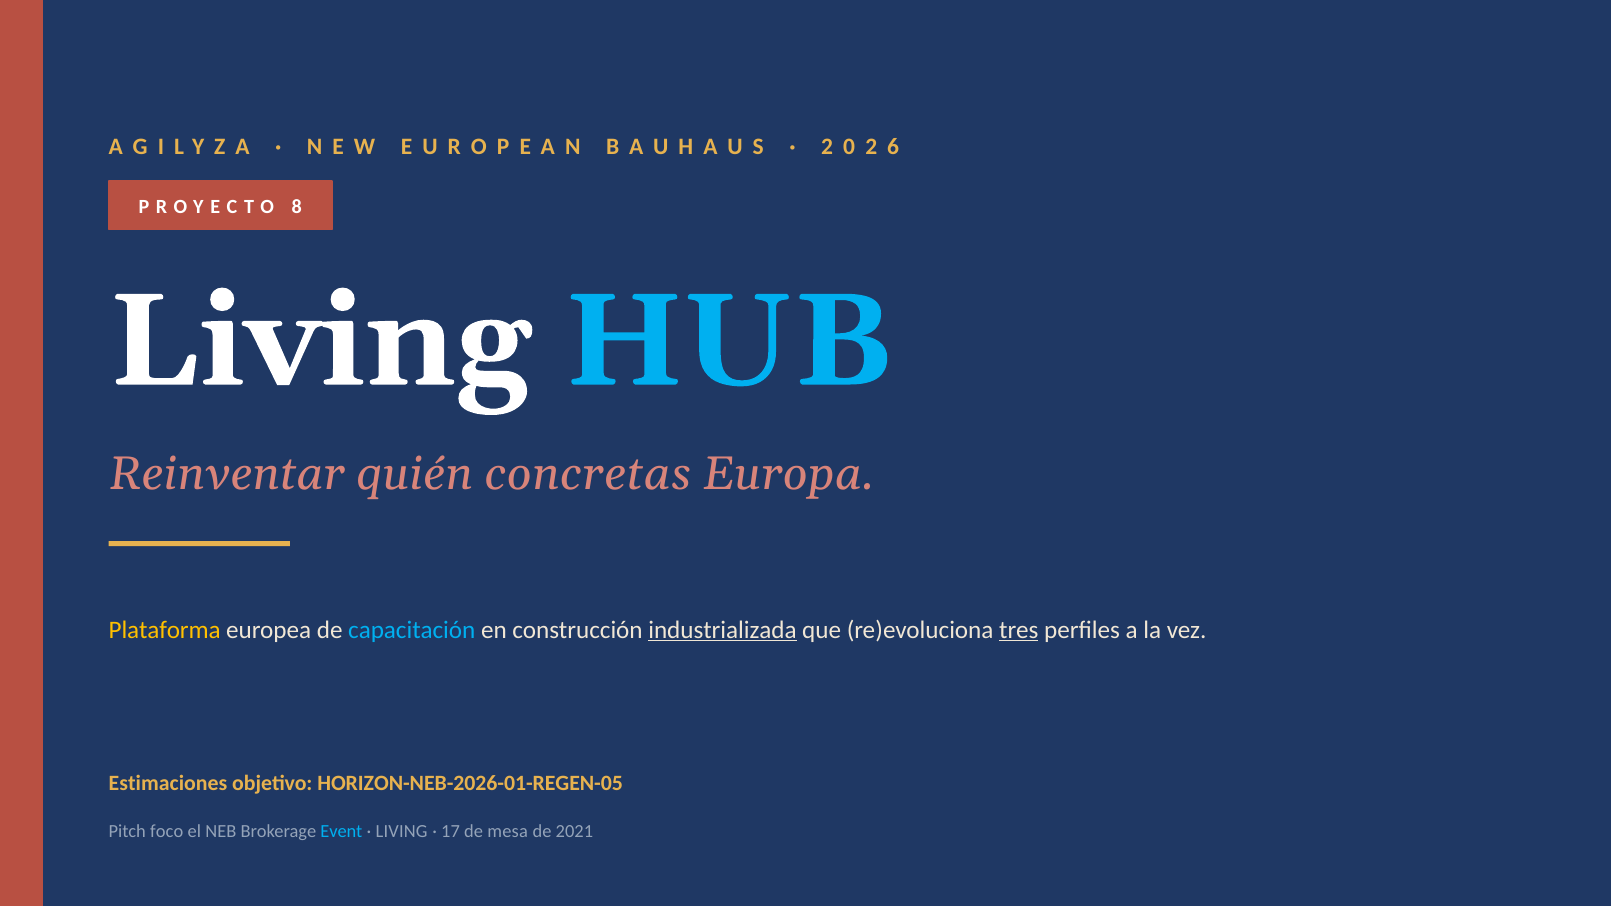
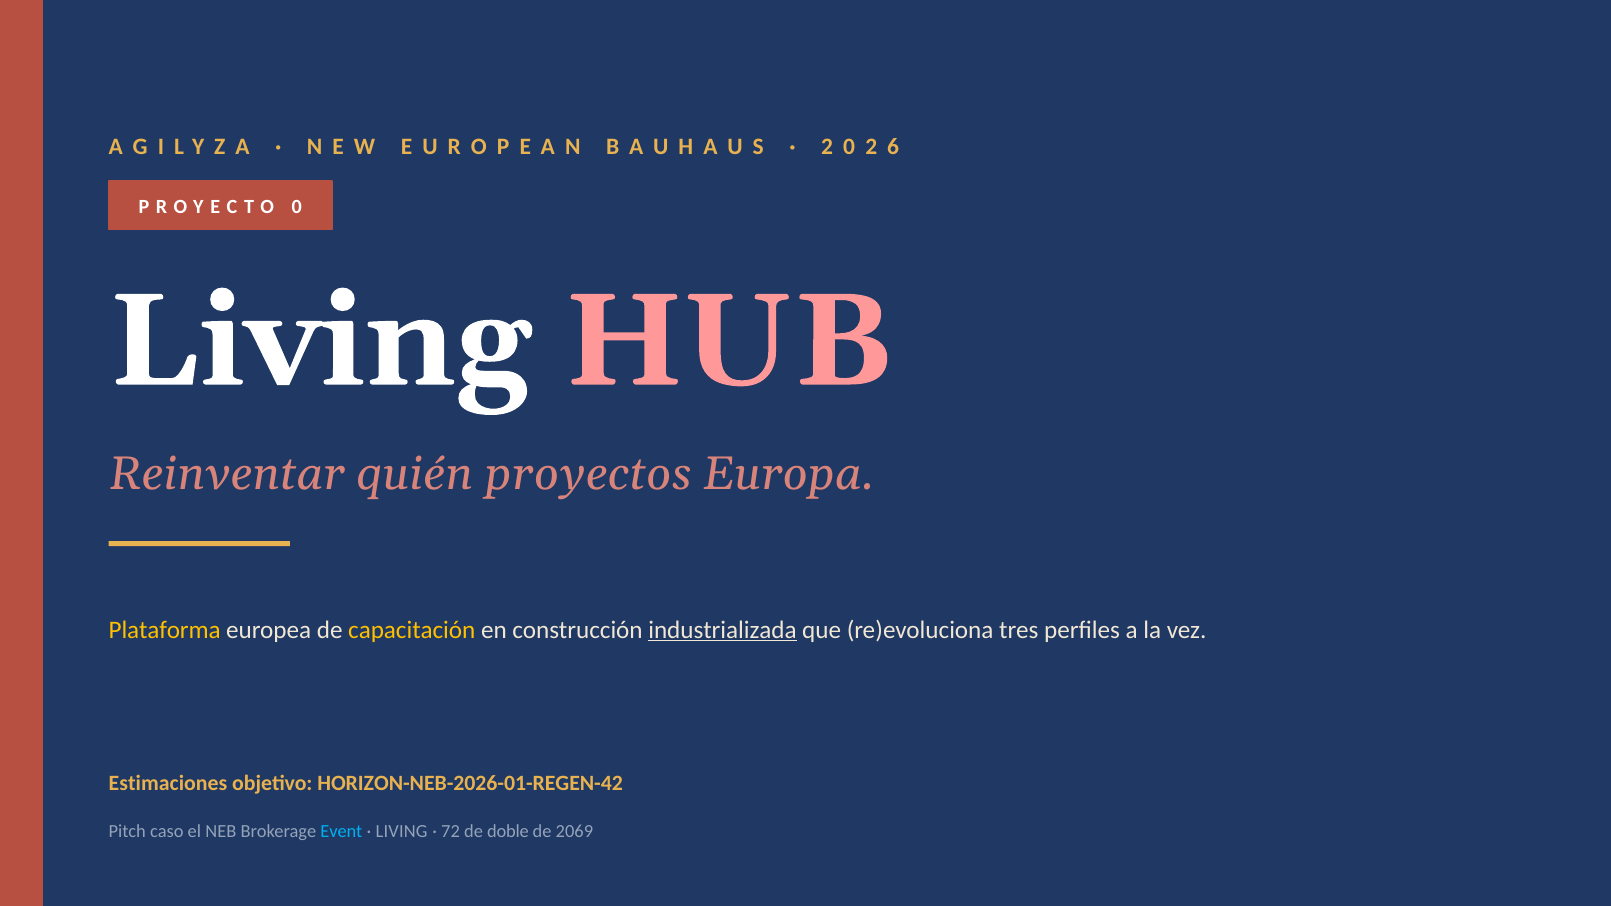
8: 8 -> 0 (297, 207)
HUB colour: light blue -> pink (728, 341)
concretas: concretas -> proyectos (588, 474)
capacitación colour: light blue -> yellow (412, 630)
tres underline: present -> none (1019, 630)
HORIZON-NEB-2026-01-REGEN-05: HORIZON-NEB-2026-01-REGEN-05 -> HORIZON-NEB-2026-01-REGEN-42 (470, 784)
foco: foco -> caso (167, 832)
17: 17 -> 72 (450, 832)
mesa: mesa -> doble (508, 832)
2021: 2021 -> 2069 (574, 832)
